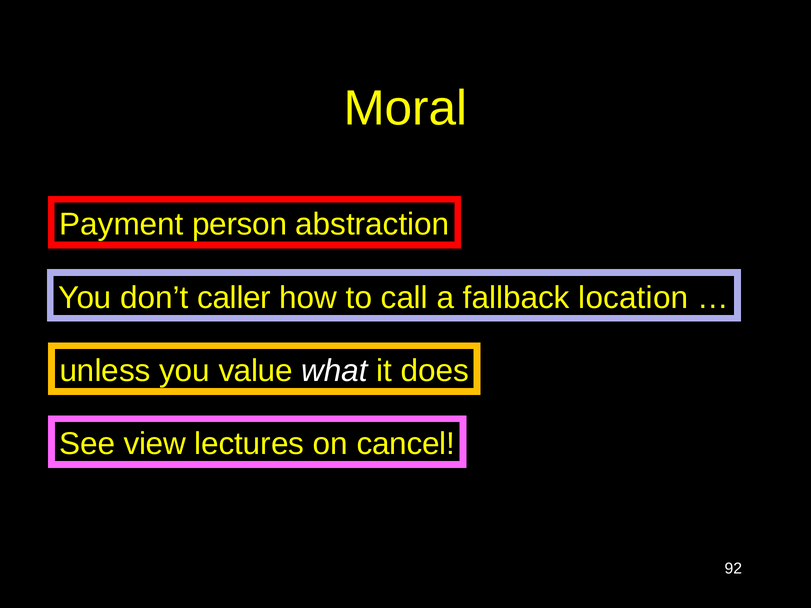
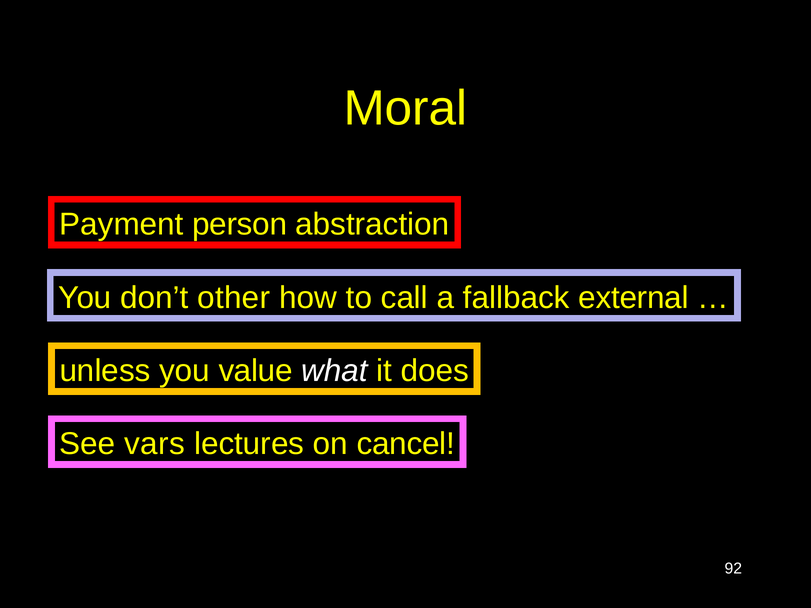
caller: caller -> other (234, 298)
location: location -> external (634, 298)
view: view -> vars (155, 444)
